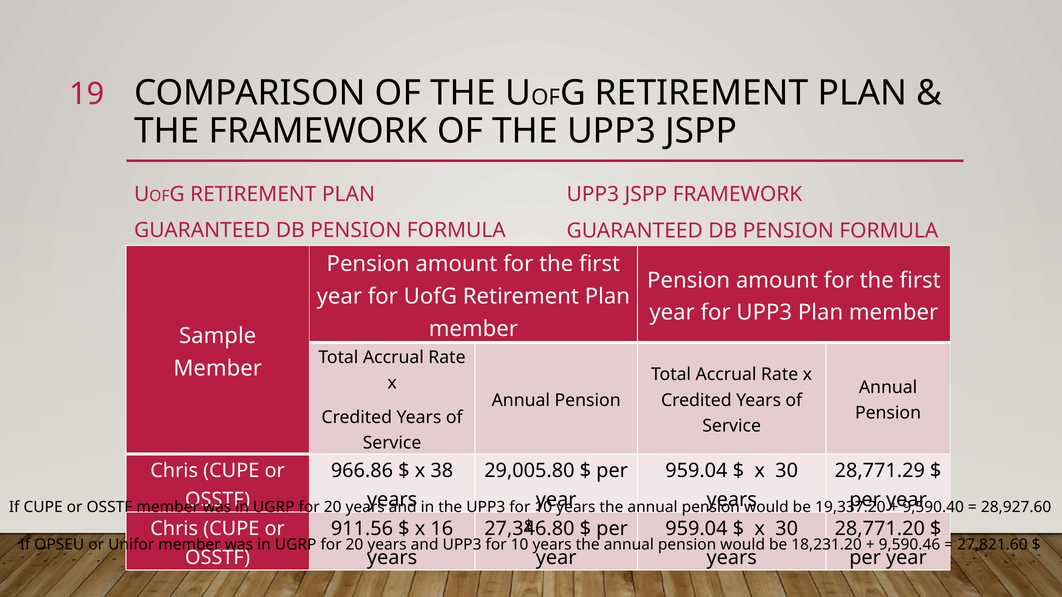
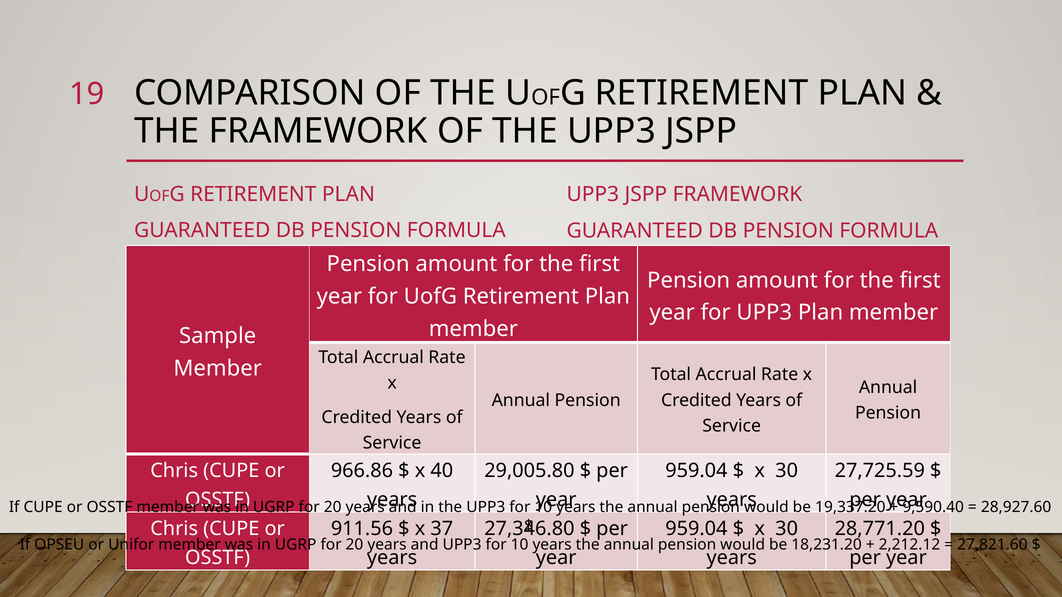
38: 38 -> 40 (442, 471)
28,771.29: 28,771.29 -> 27,725.59 (880, 471)
16: 16 -> 37 (442, 529)
9,590.46: 9,590.46 -> 2,212.12 (909, 545)
